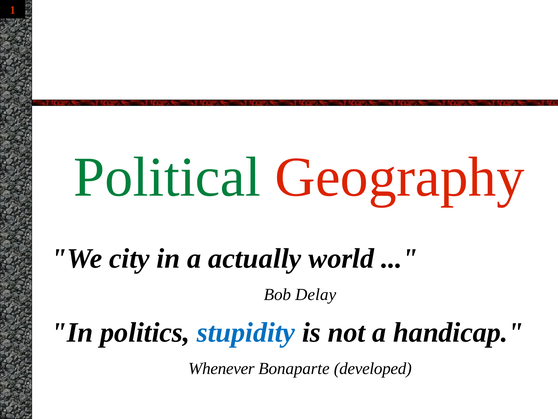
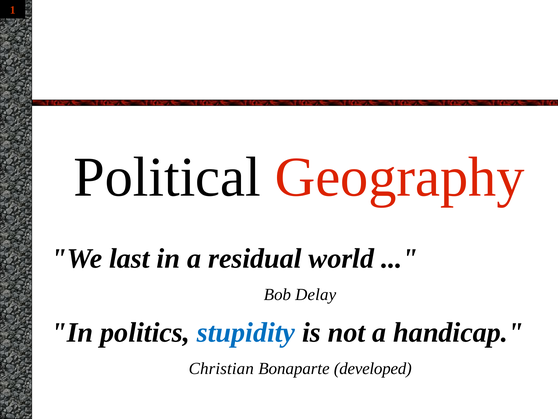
Political colour: green -> black (167, 177)
city: city -> last (129, 258)
actually: actually -> residual (255, 258)
Whenever: Whenever -> Christian (221, 368)
